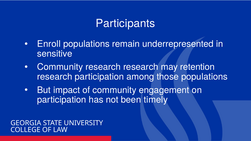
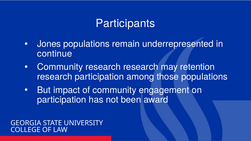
Enroll: Enroll -> Jones (49, 44)
sensitive: sensitive -> continue (55, 54)
timely: timely -> award (156, 100)
